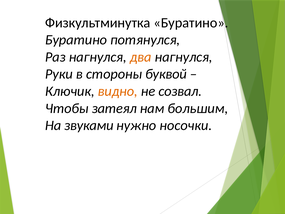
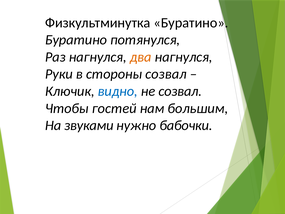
стороны буквой: буквой -> созвал (166, 74)
видно colour: orange -> blue (118, 91)
затеял: затеял -> гостей (114, 108)
носочки: носочки -> бабочки (186, 125)
